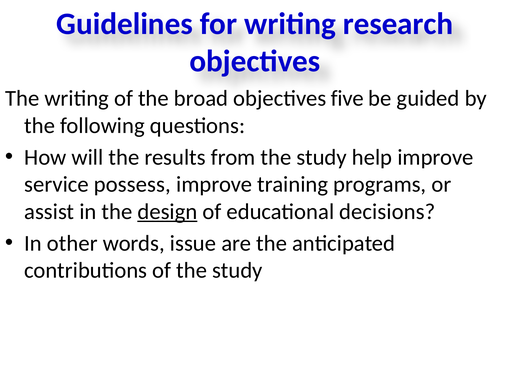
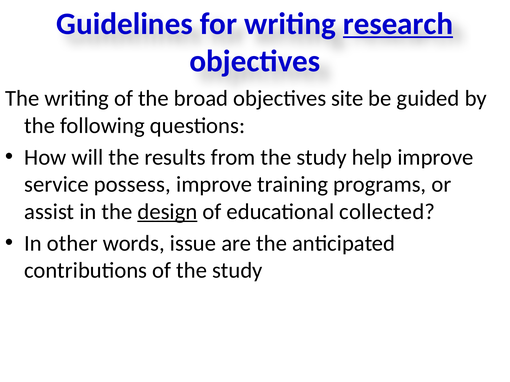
research underline: none -> present (398, 24)
five: five -> site (347, 98)
decisions: decisions -> collected (387, 212)
